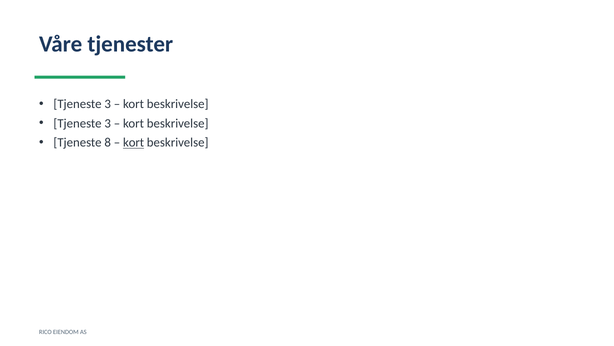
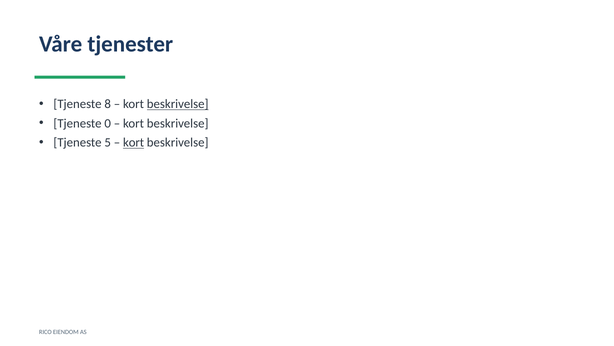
3: 3 -> 8 (108, 104)
beskrivelse underline: none -> present (178, 104)
3: 3 -> 0 (108, 123)
8: 8 -> 5 (108, 142)
